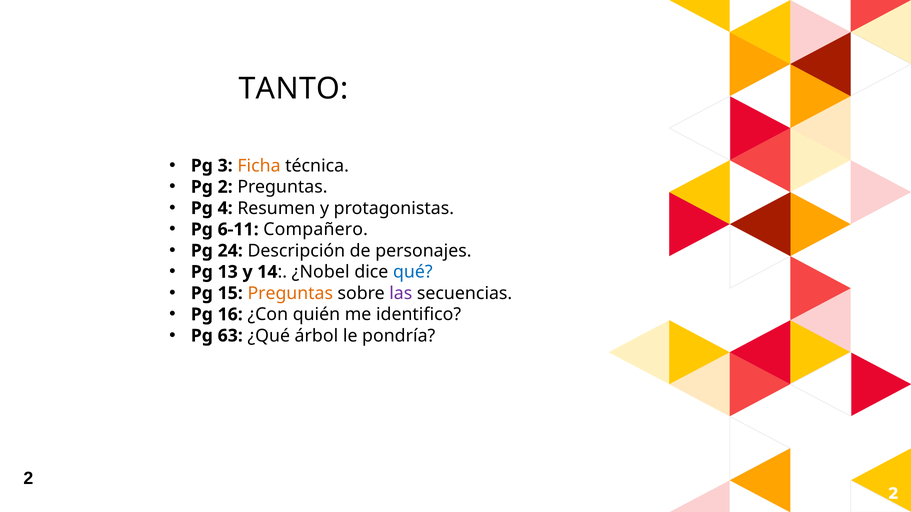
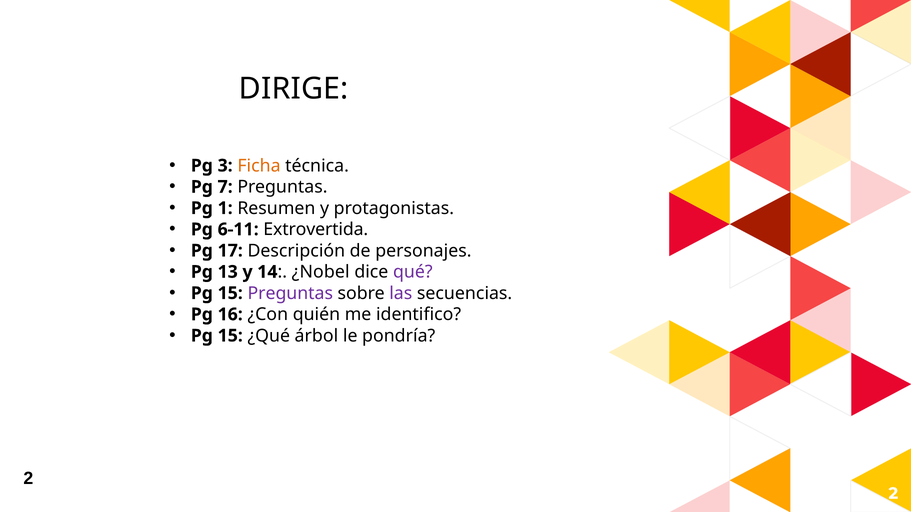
TANTO: TANTO -> DIRIGE (294, 89)
Pg 2: 2 -> 7 (225, 187)
4: 4 -> 1 (225, 208)
Compañero: Compañero -> Extrovertida (316, 230)
24: 24 -> 17 (230, 251)
qué colour: blue -> purple (413, 272)
Preguntas colour: orange -> purple (290, 293)
63: 63 -> 15 (230, 336)
